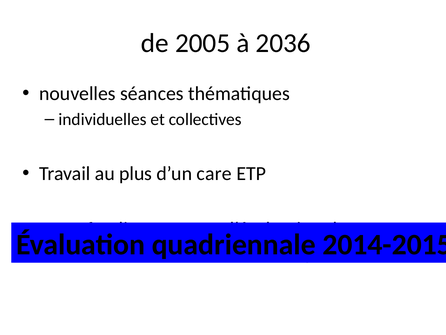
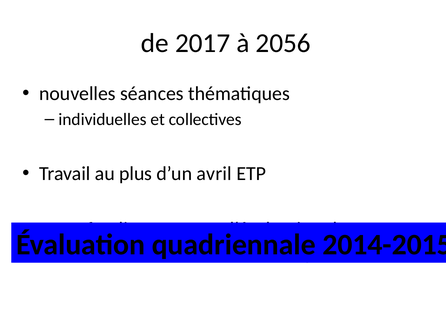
2005: 2005 -> 2017 (203, 43)
2036: 2036 -> 2056 (283, 43)
care: care -> avril (214, 173)
